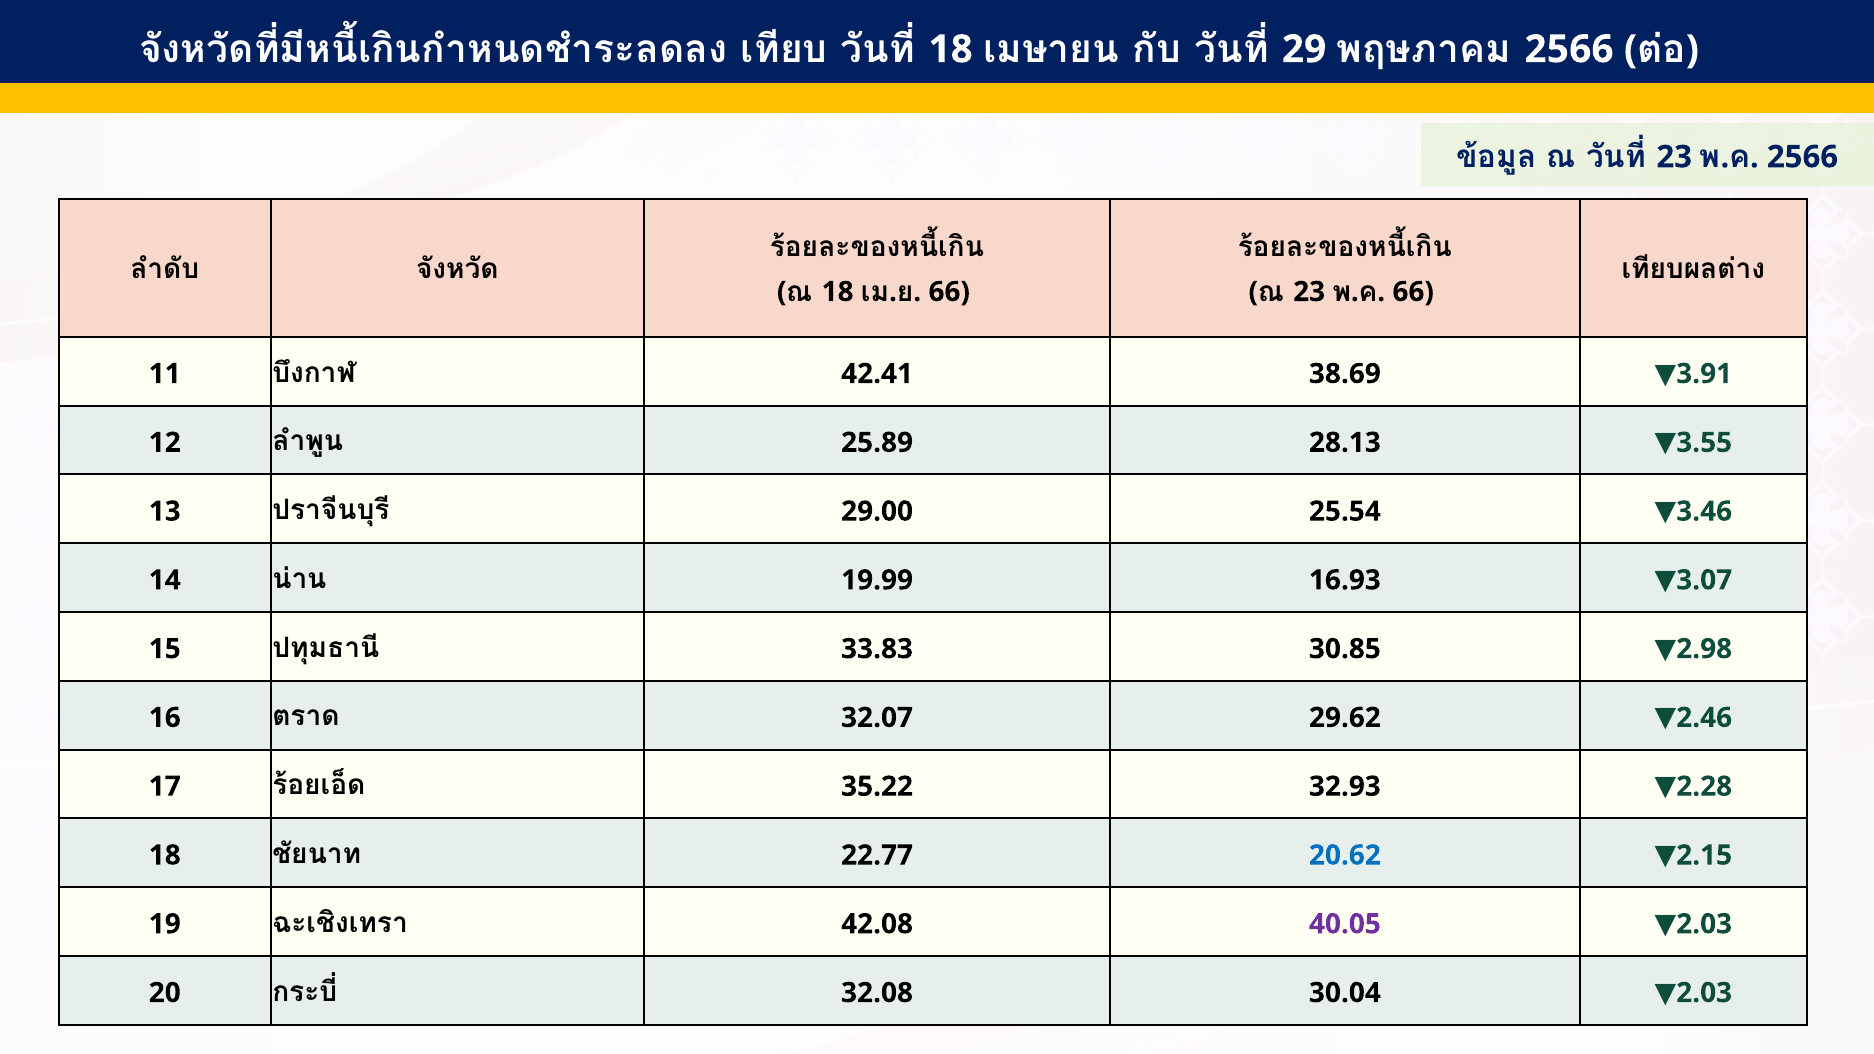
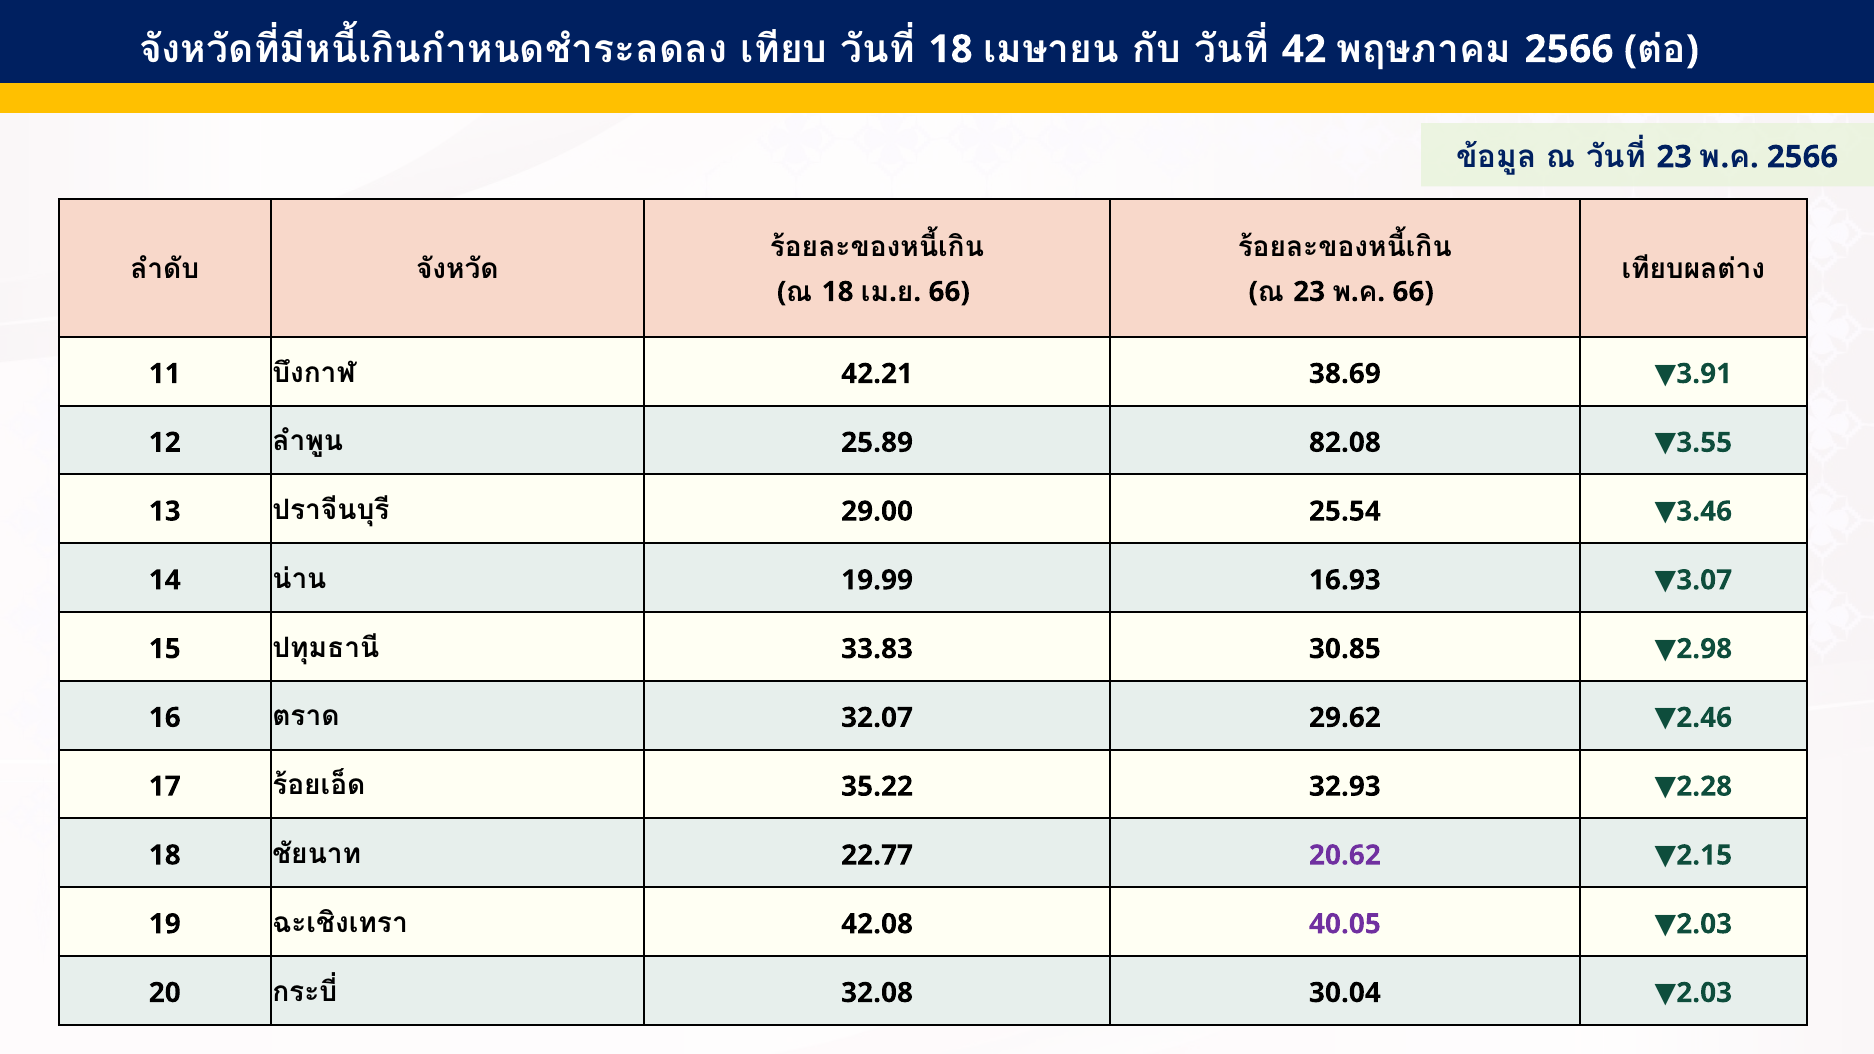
29: 29 -> 42 (1304, 49)
42.41: 42.41 -> 42.21 (877, 374)
28.13: 28.13 -> 82.08 (1345, 443)
20.62 colour: blue -> purple (1345, 855)
